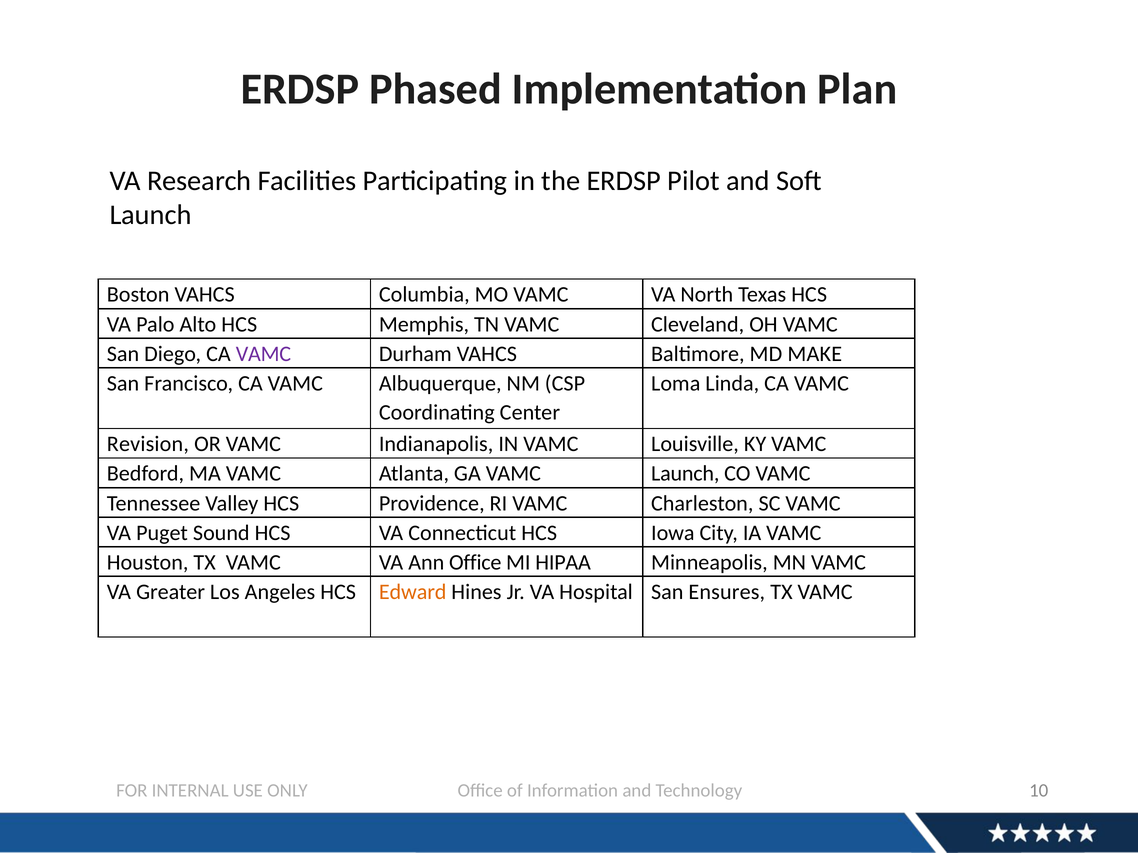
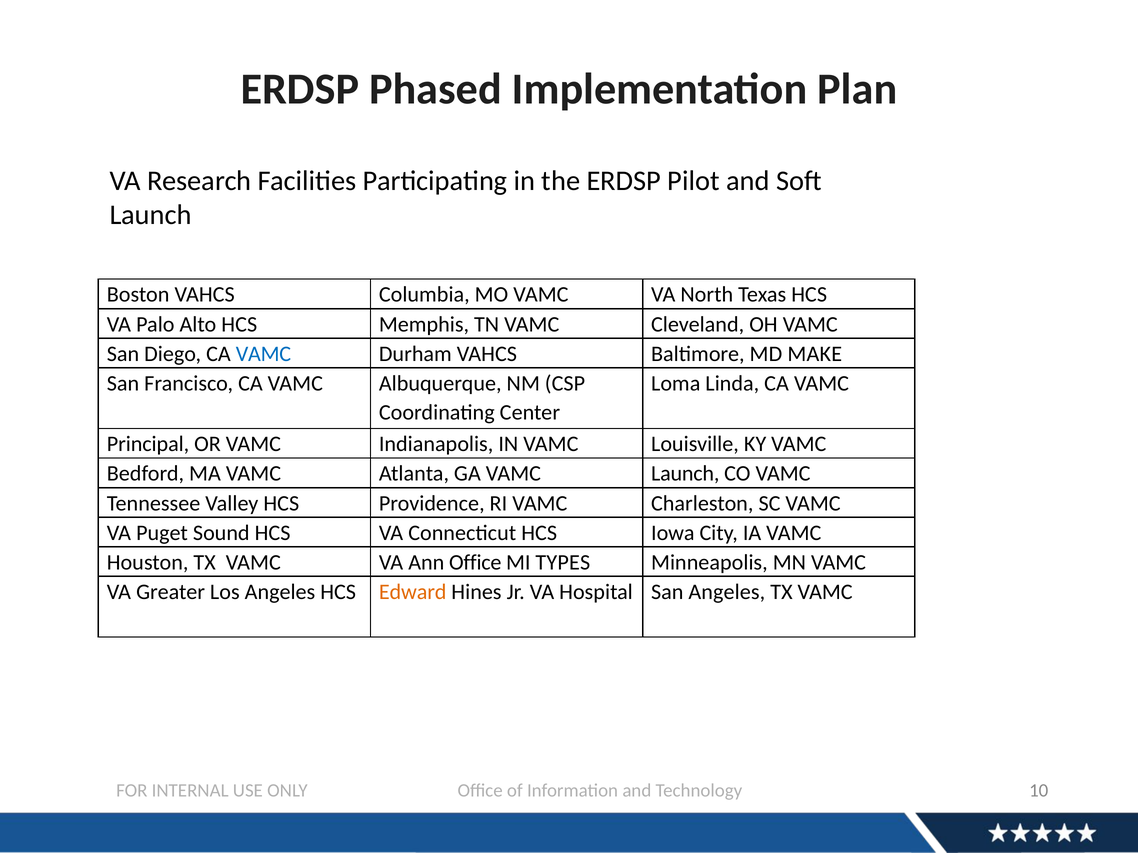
VAMC colour: purple -> blue (263, 354)
Revision: Revision -> Principal (148, 444)
HIPAA: HIPAA -> TYPES (563, 563)
San Ensures: Ensures -> Angeles (727, 592)
